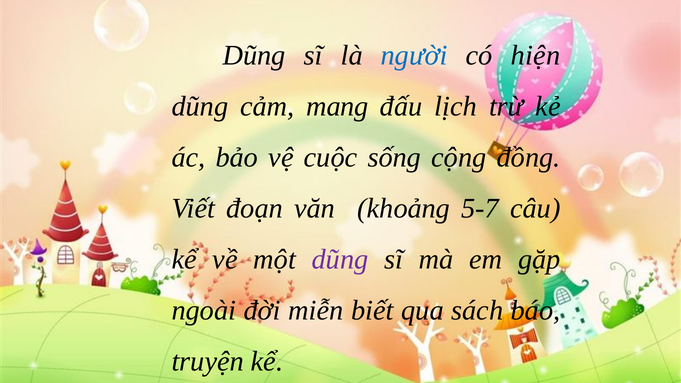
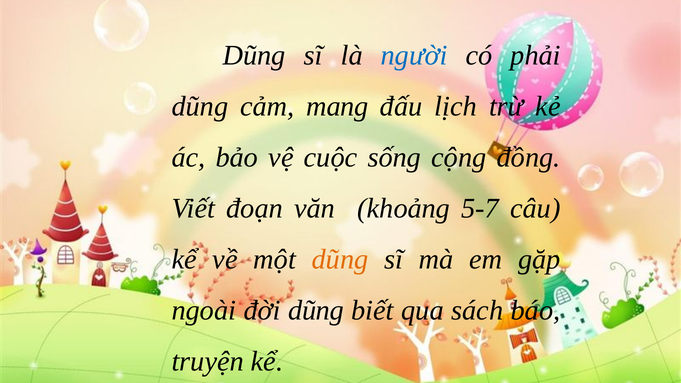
hiện: hiện -> phải (536, 55)
dũng colour: purple -> orange (340, 259)
đời miễn: miễn -> dũng (316, 310)
